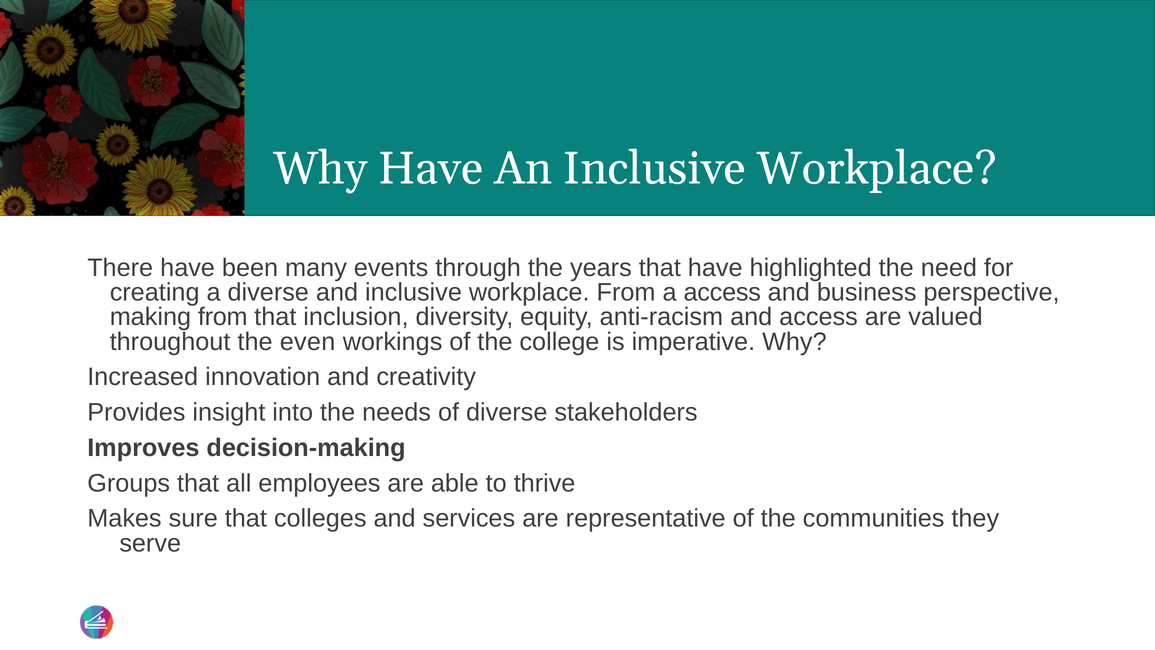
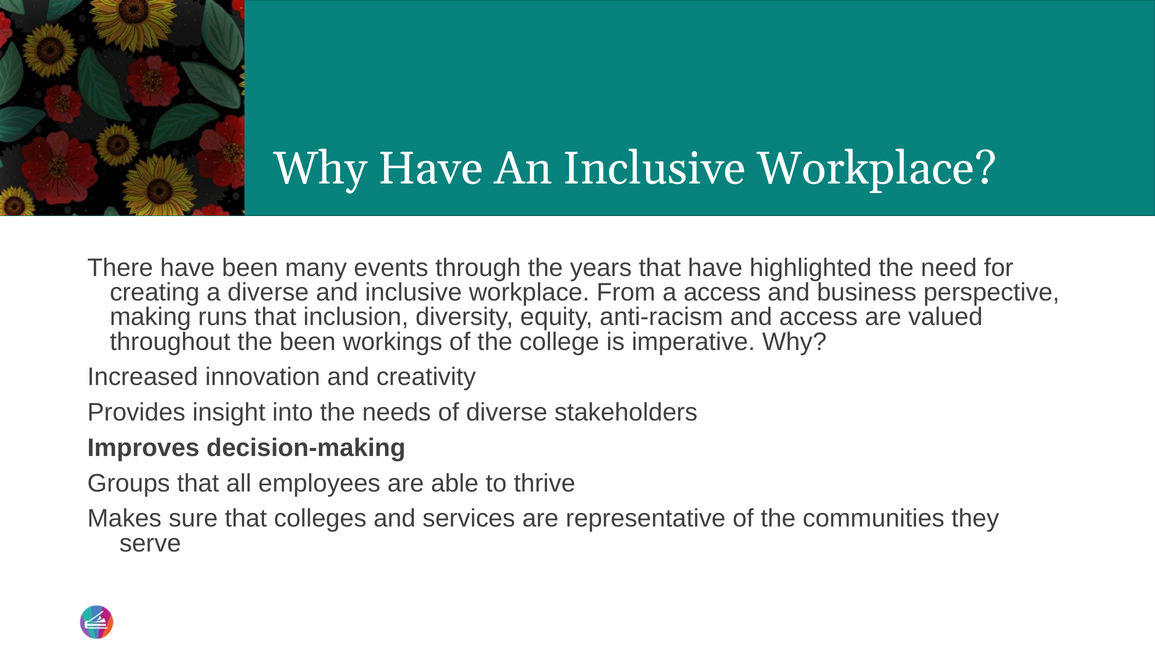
making from: from -> runs (223, 317)
the even: even -> been (308, 342)
